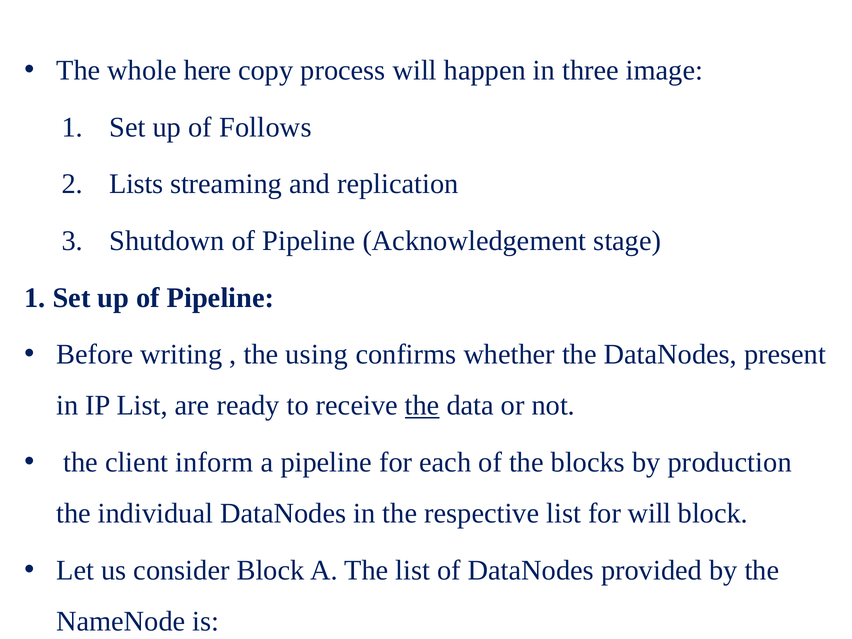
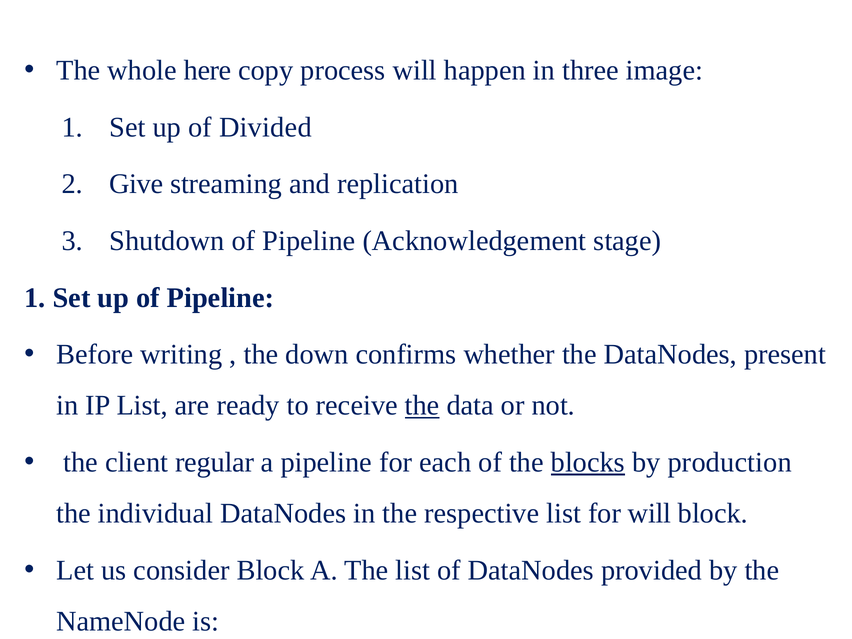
Follows: Follows -> Divided (265, 127)
Lists: Lists -> Give (136, 184)
using: using -> down (317, 354)
inform: inform -> regular (215, 462)
blocks underline: none -> present (588, 462)
